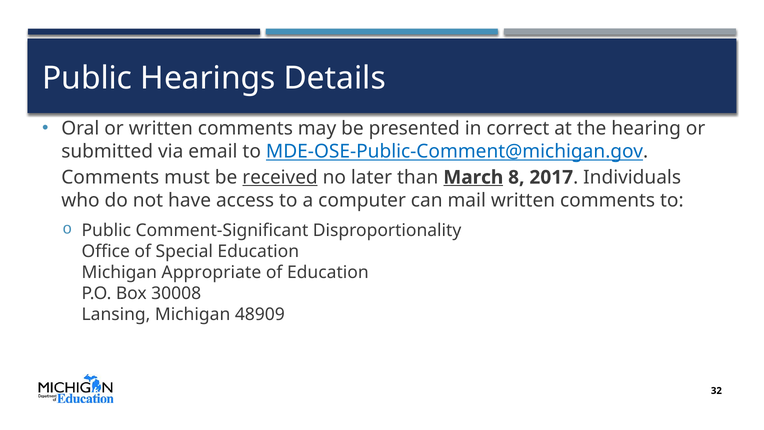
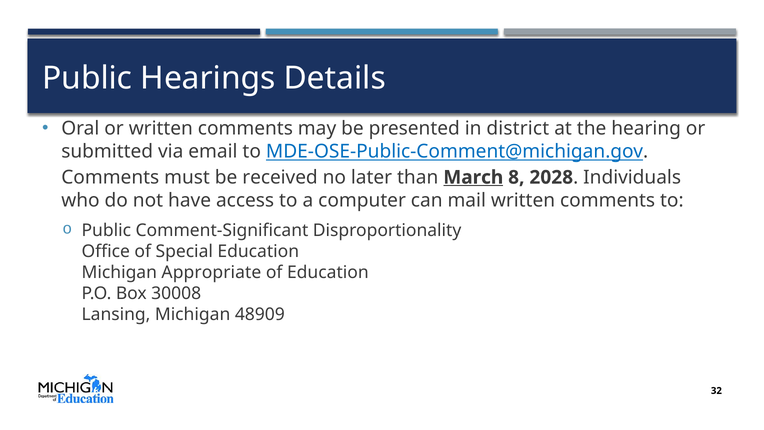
correct: correct -> district (518, 128)
received underline: present -> none (280, 177)
2017: 2017 -> 2028 (551, 177)
